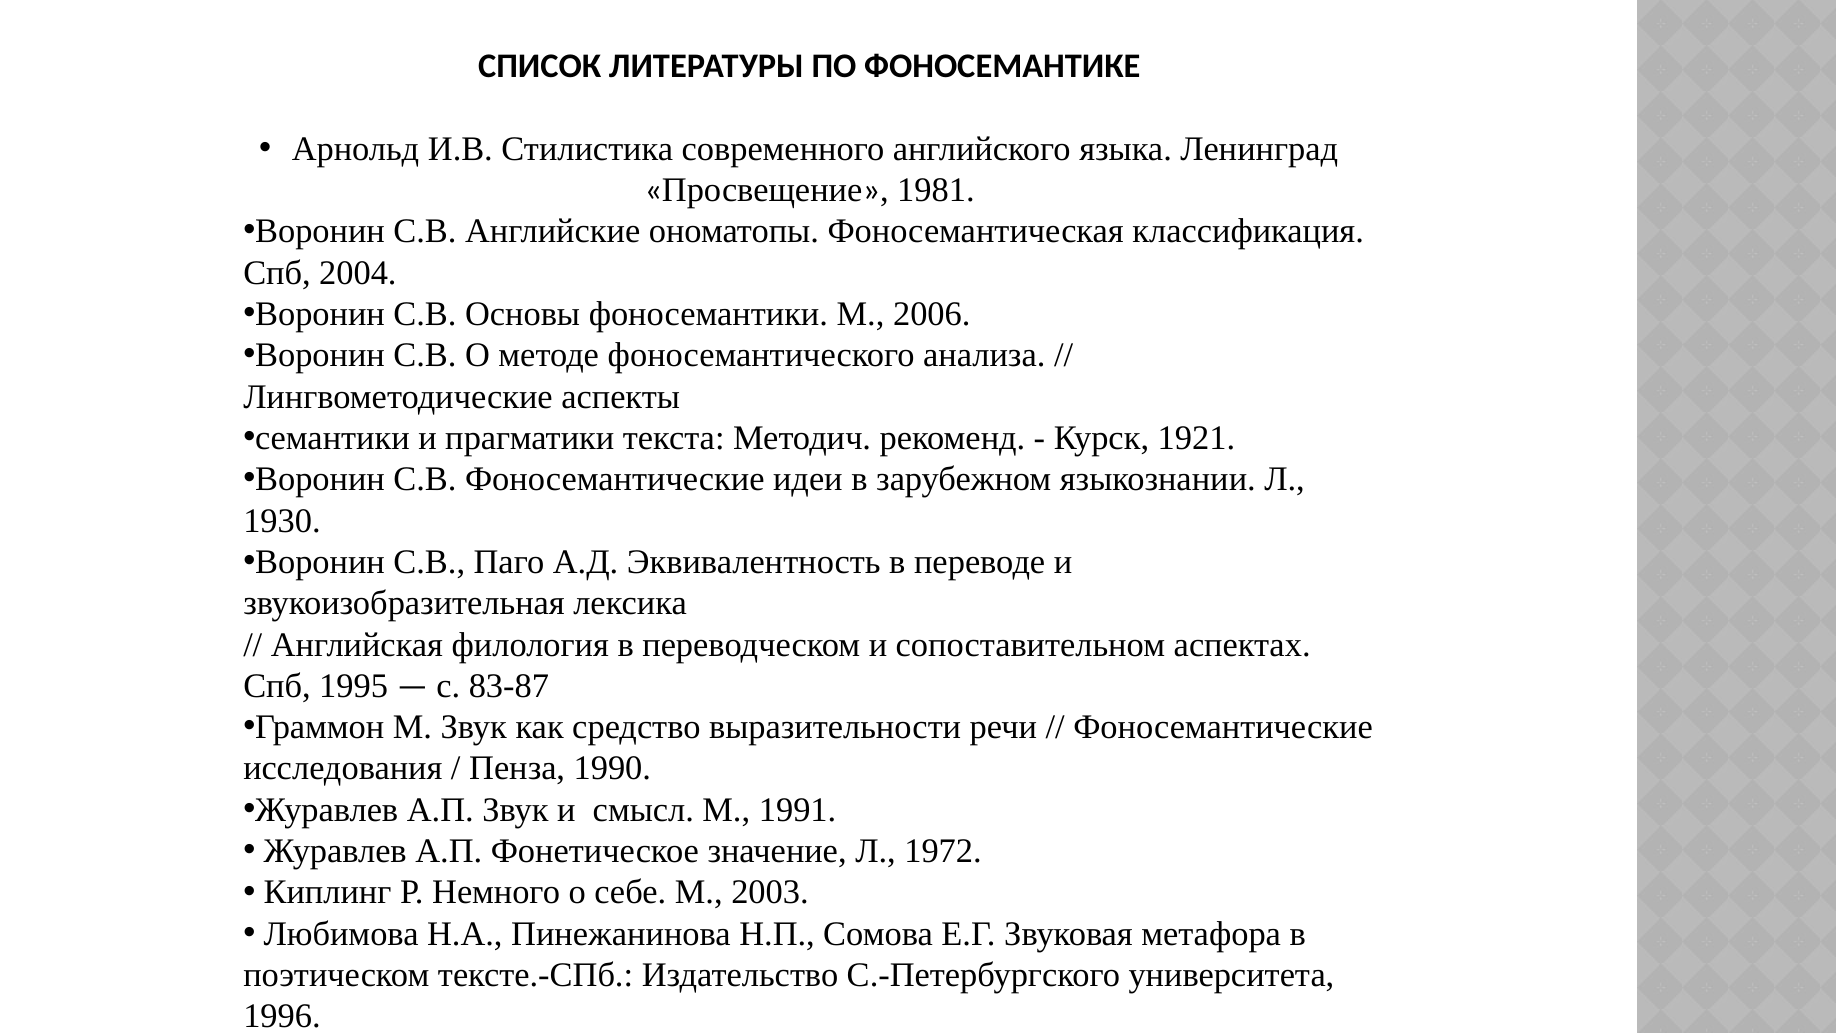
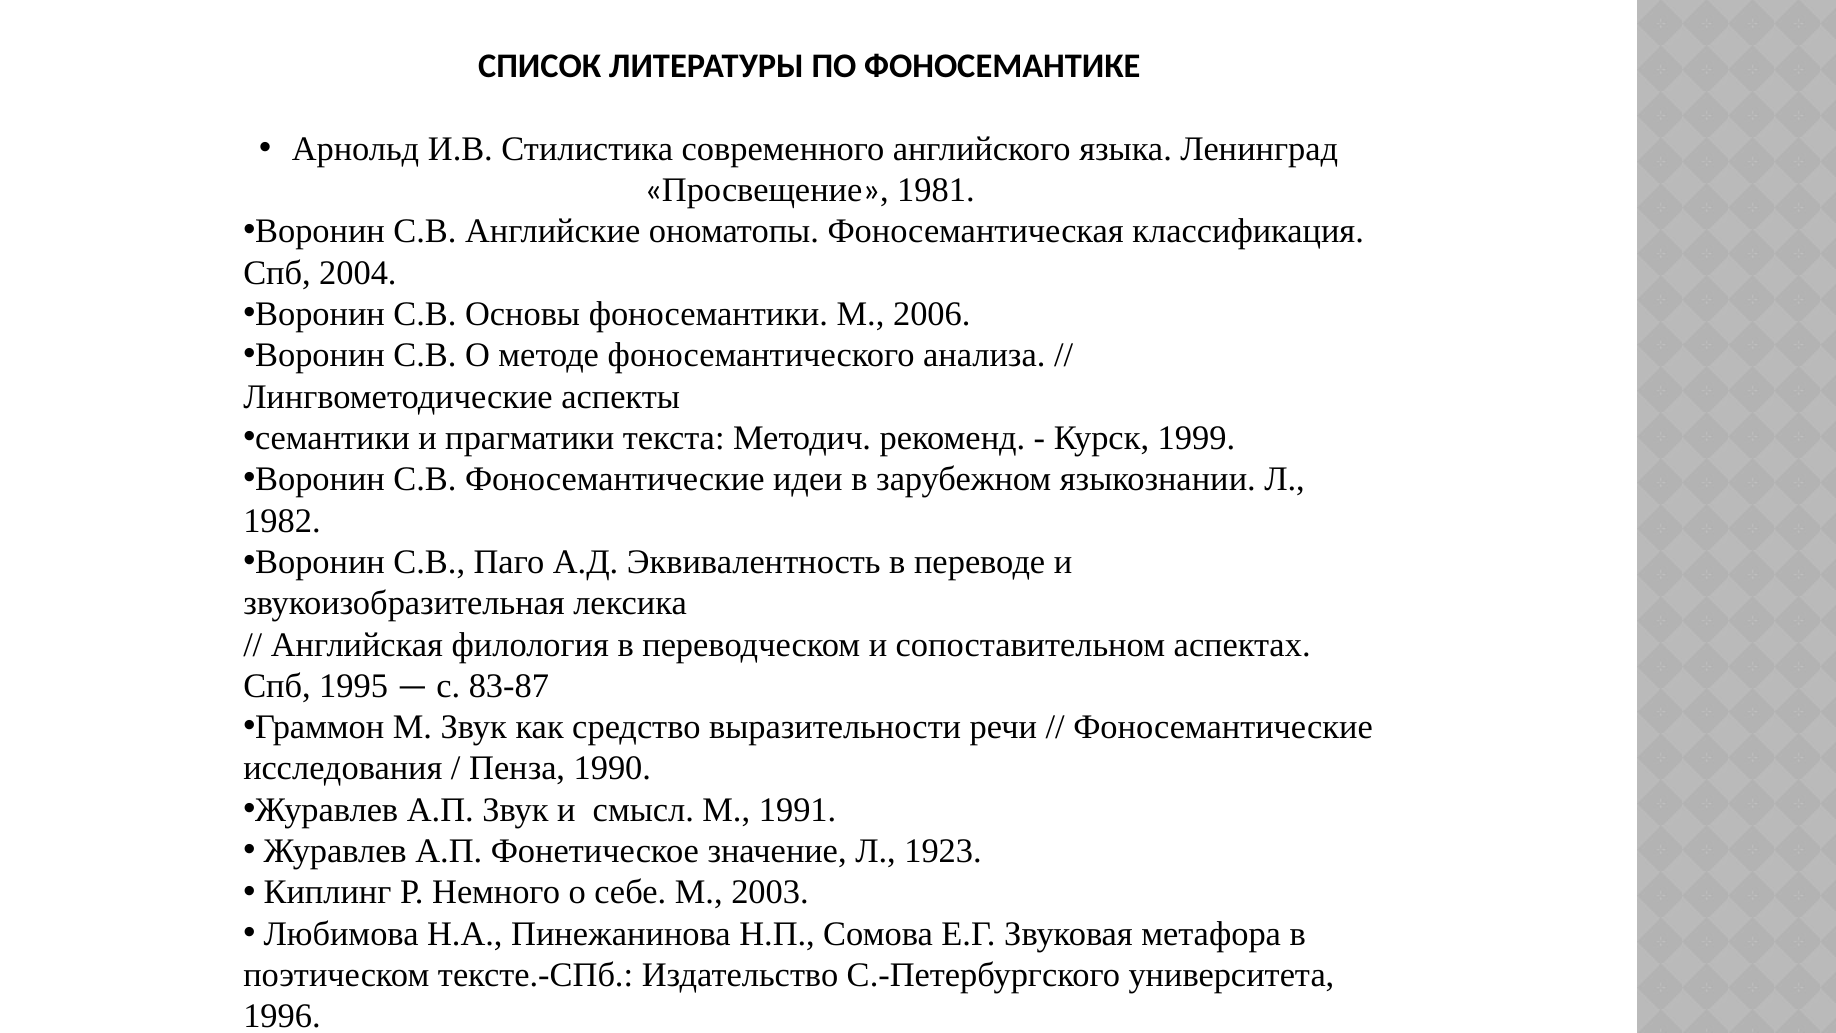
1921: 1921 -> 1999 (1196, 438)
1930: 1930 -> 1982 (282, 521)
1972: 1972 -> 1923 (943, 851)
